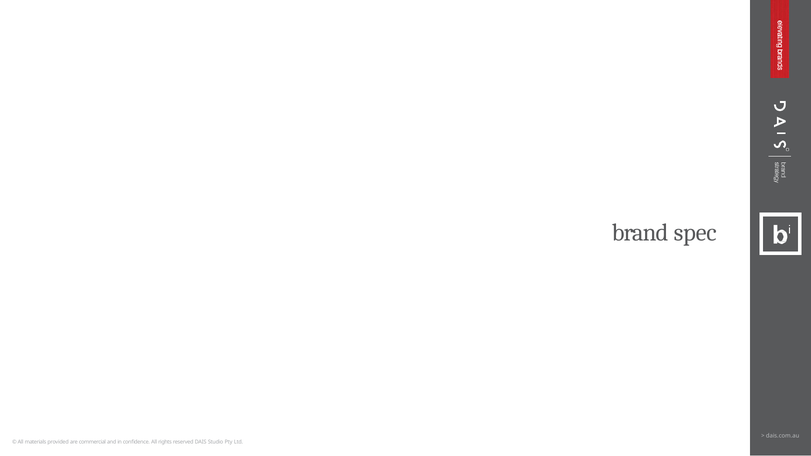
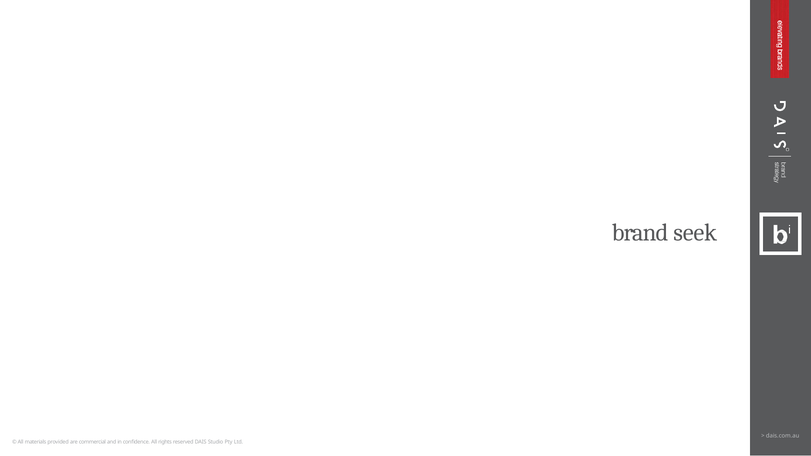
spec: spec -> seek (695, 233)
